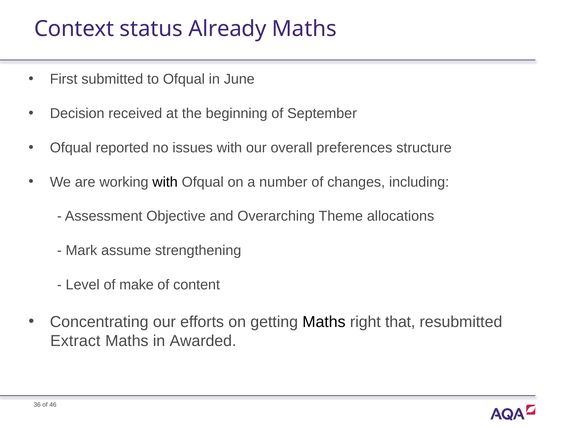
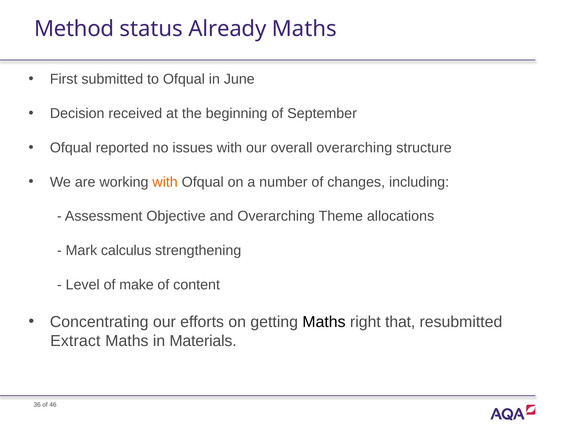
Context: Context -> Method (74, 29)
overall preferences: preferences -> overarching (354, 148)
with colour: black -> orange (165, 182)
assume: assume -> calculus (126, 250)
Awarded: Awarded -> Materials (203, 341)
